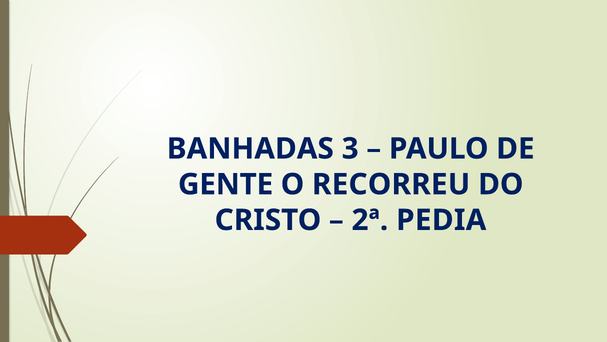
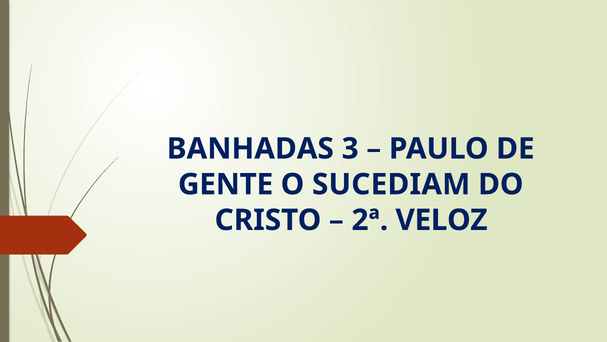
RECORREU: RECORREU -> SUCEDIAM (391, 184)
PEDIA: PEDIA -> VELOZ (442, 220)
